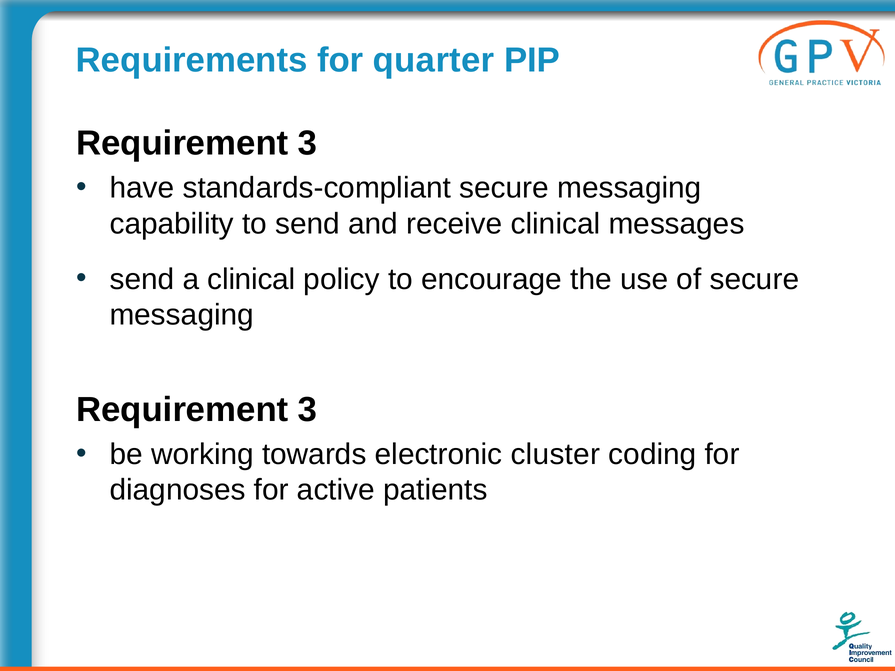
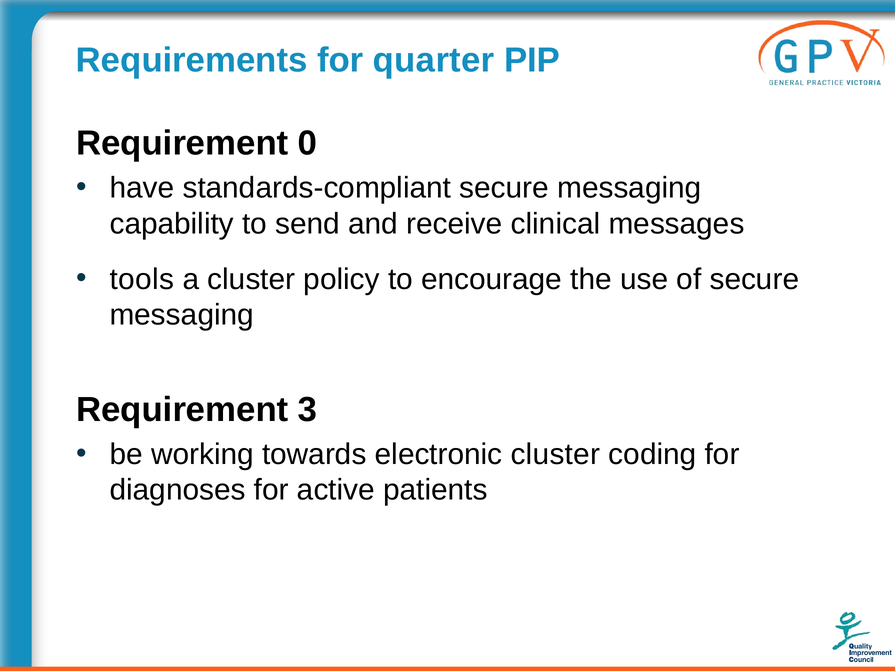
3: 3 -> 0 (308, 144)
send: send -> tools (142, 279)
a clinical: clinical -> cluster (251, 279)
